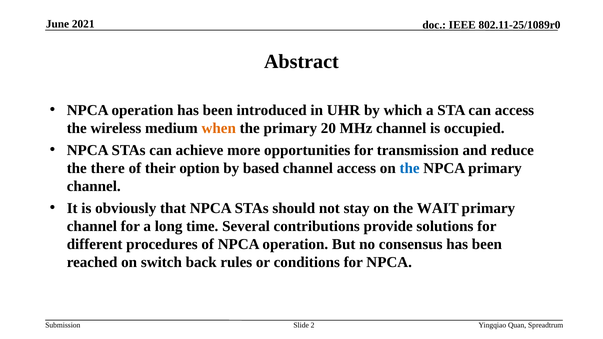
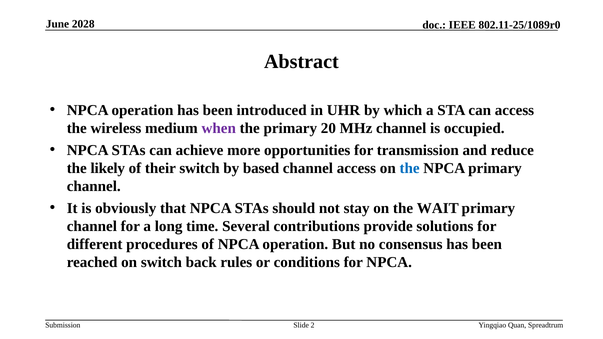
2021: 2021 -> 2028 (83, 24)
when colour: orange -> purple (219, 128)
there: there -> likely (108, 168)
their option: option -> switch (200, 168)
